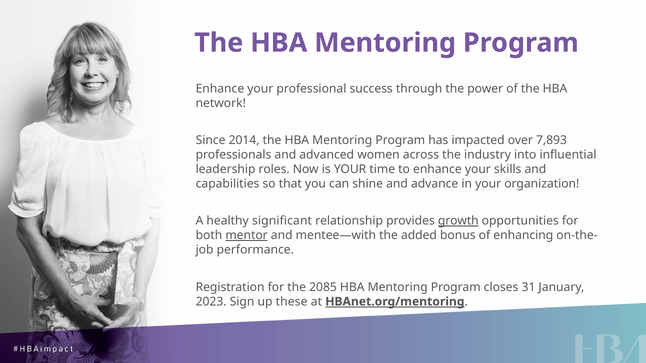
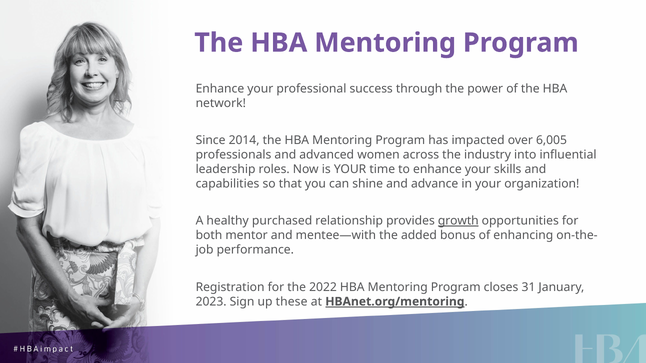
7,893: 7,893 -> 6,005 (551, 140)
significant: significant -> purchased (282, 221)
mentor underline: present -> none (247, 236)
2085: 2085 -> 2022 (323, 287)
